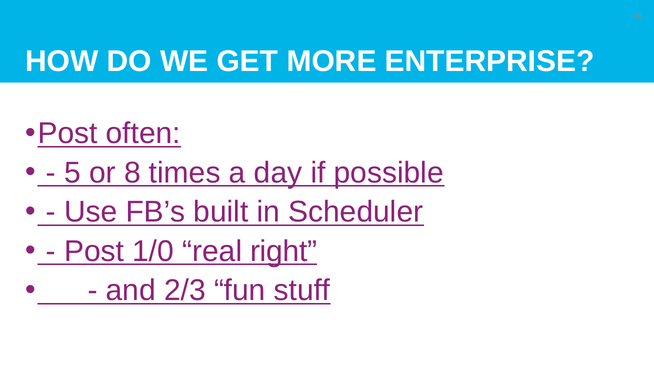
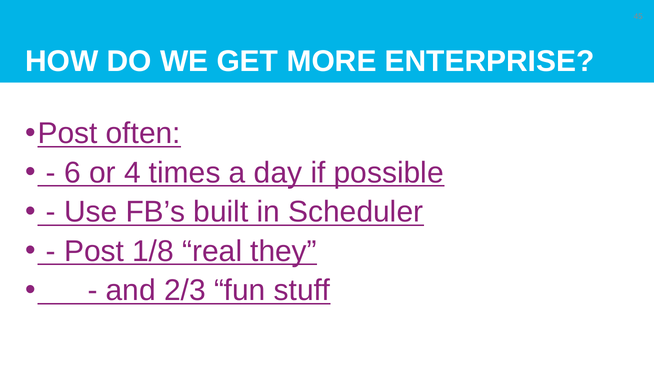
5: 5 -> 6 (72, 173)
8: 8 -> 4 (132, 173)
1/0: 1/0 -> 1/8 (153, 251)
right: right -> they (284, 251)
